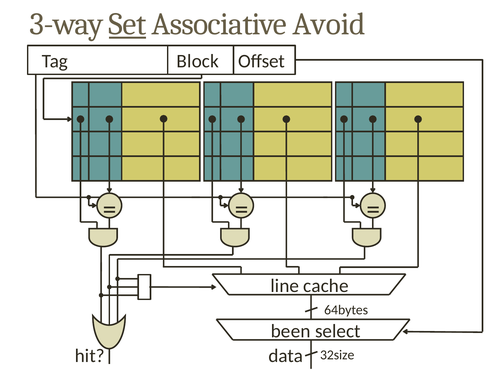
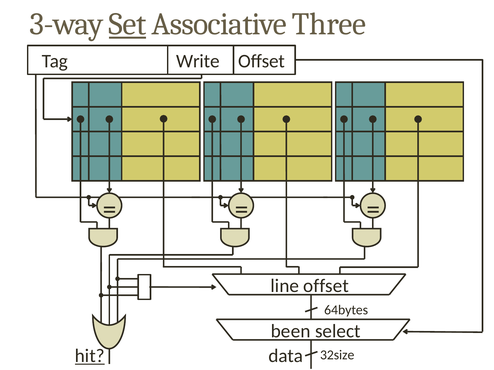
Avoid: Avoid -> Three (329, 24)
Block: Block -> Write (198, 61)
line cache: cache -> offset (326, 286)
hit underline: none -> present (90, 356)
